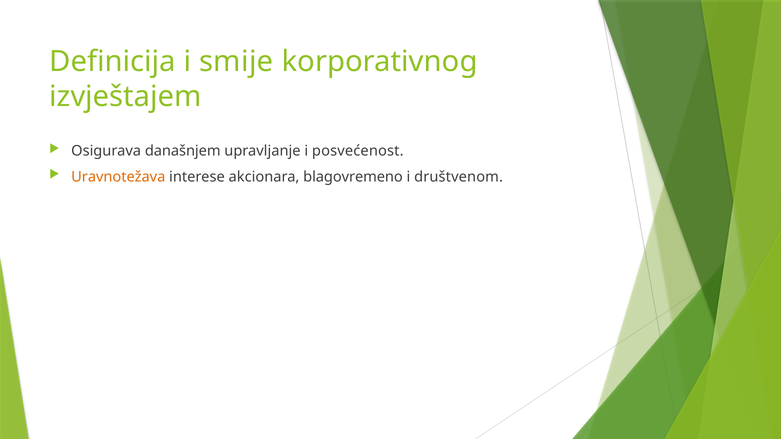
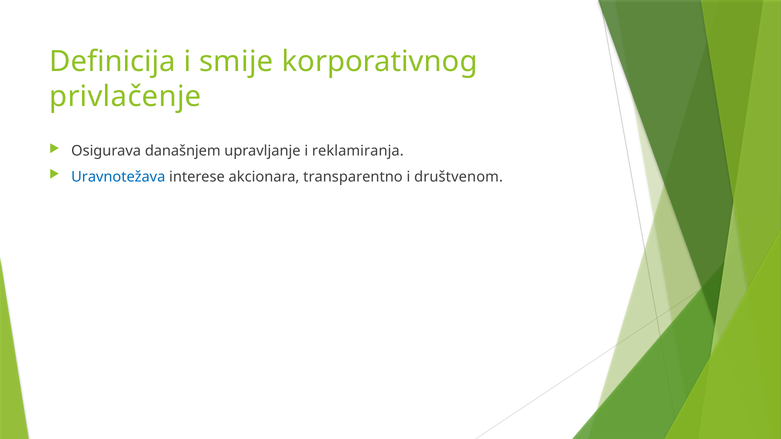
izvještajem: izvještajem -> privlačenje (125, 97)
posvećenost: posvećenost -> reklamiranja (358, 151)
Uravnotežava colour: orange -> blue (118, 177)
blagovremeno: blagovremeno -> transparentno (353, 177)
